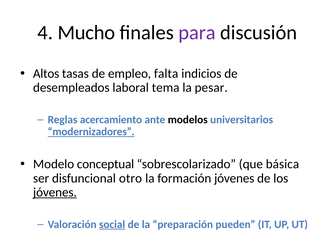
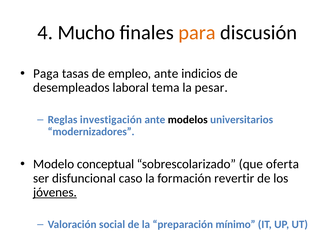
para colour: purple -> orange (197, 32)
Altos: Altos -> Paga (46, 73)
empleo falta: falta -> ante (166, 73)
acercamiento: acercamiento -> investigación (111, 119)
modernizadores underline: present -> none (91, 131)
básica: básica -> oferta (282, 164)
otro: otro -> caso (131, 178)
formación jóvenes: jóvenes -> revertir (234, 178)
social underline: present -> none (112, 224)
pueden: pueden -> mínimo (236, 224)
